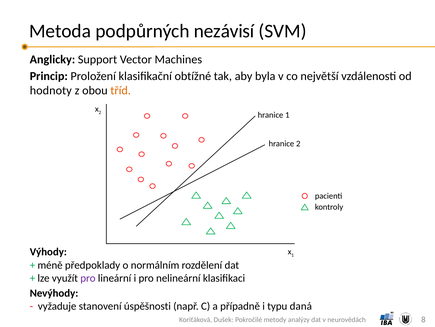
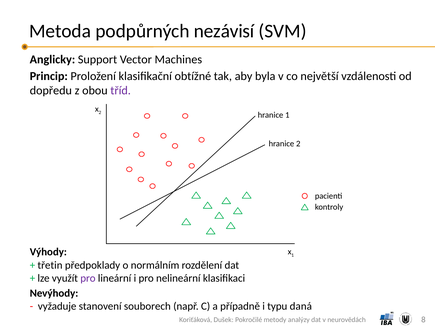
hodnoty: hodnoty -> dopředu (51, 90)
tříd colour: orange -> purple (121, 90)
méně: méně -> třetin (50, 264)
úspěšnosti: úspěšnosti -> souborech (147, 306)
